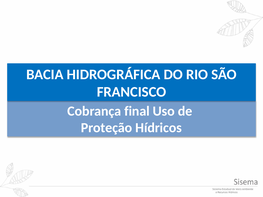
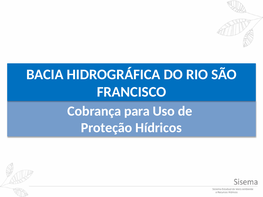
final: final -> para (137, 111)
